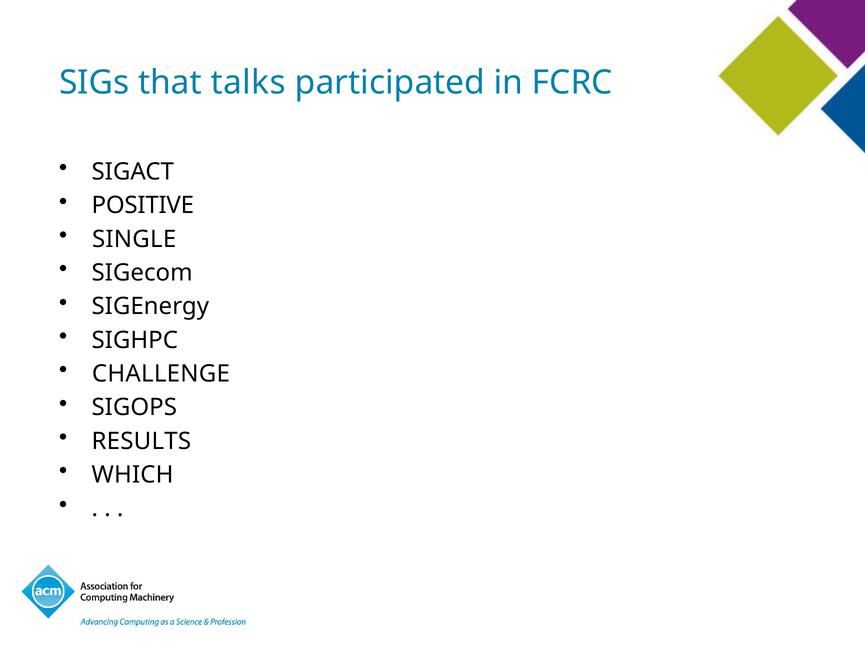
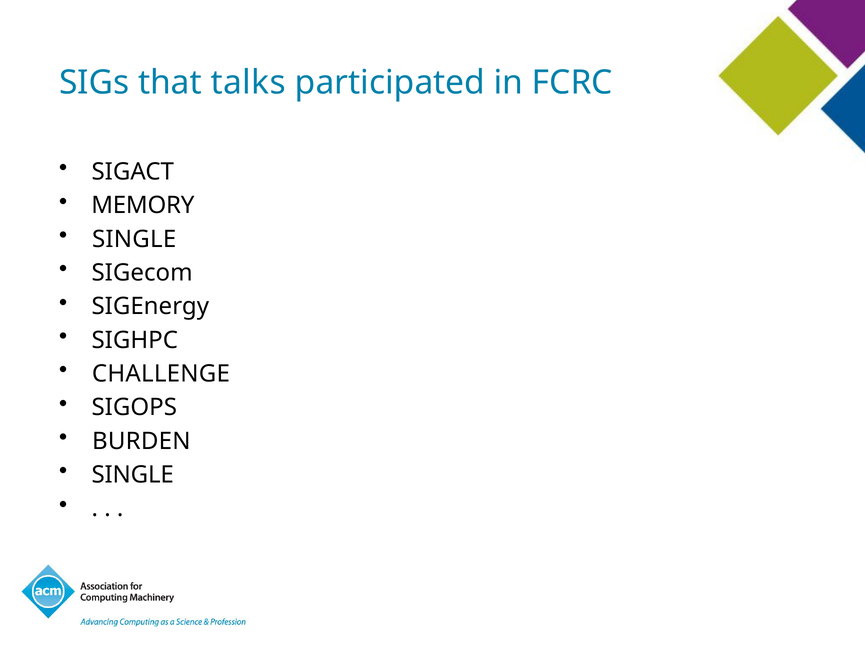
POSITIVE: POSITIVE -> MEMORY (143, 205)
RESULTS: RESULTS -> BURDEN (141, 441)
WHICH: WHICH -> SINGLE (133, 475)
